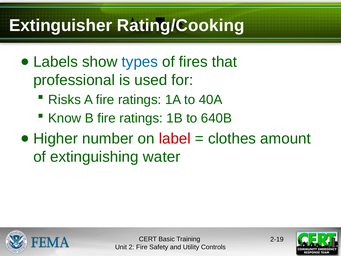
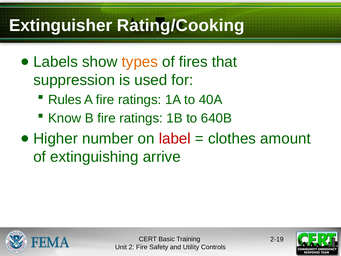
types colour: blue -> orange (140, 62)
professional: professional -> suppression (74, 80)
Risks: Risks -> Rules (65, 100)
water: water -> arrive (162, 157)
